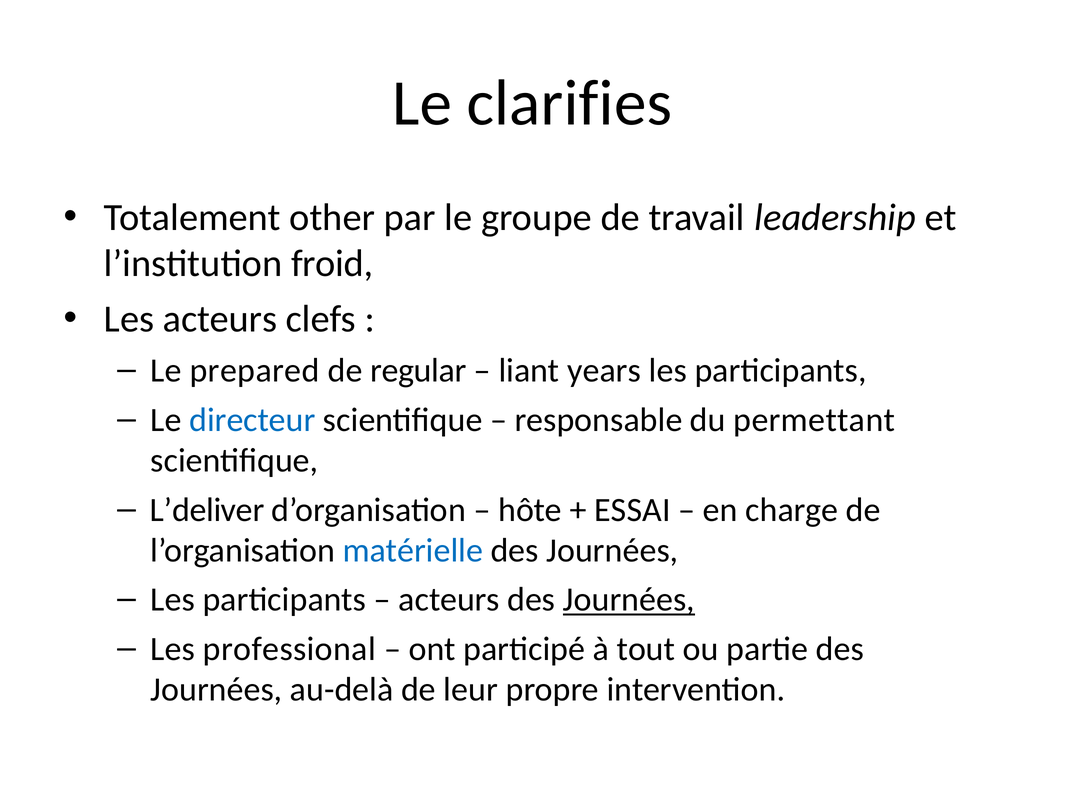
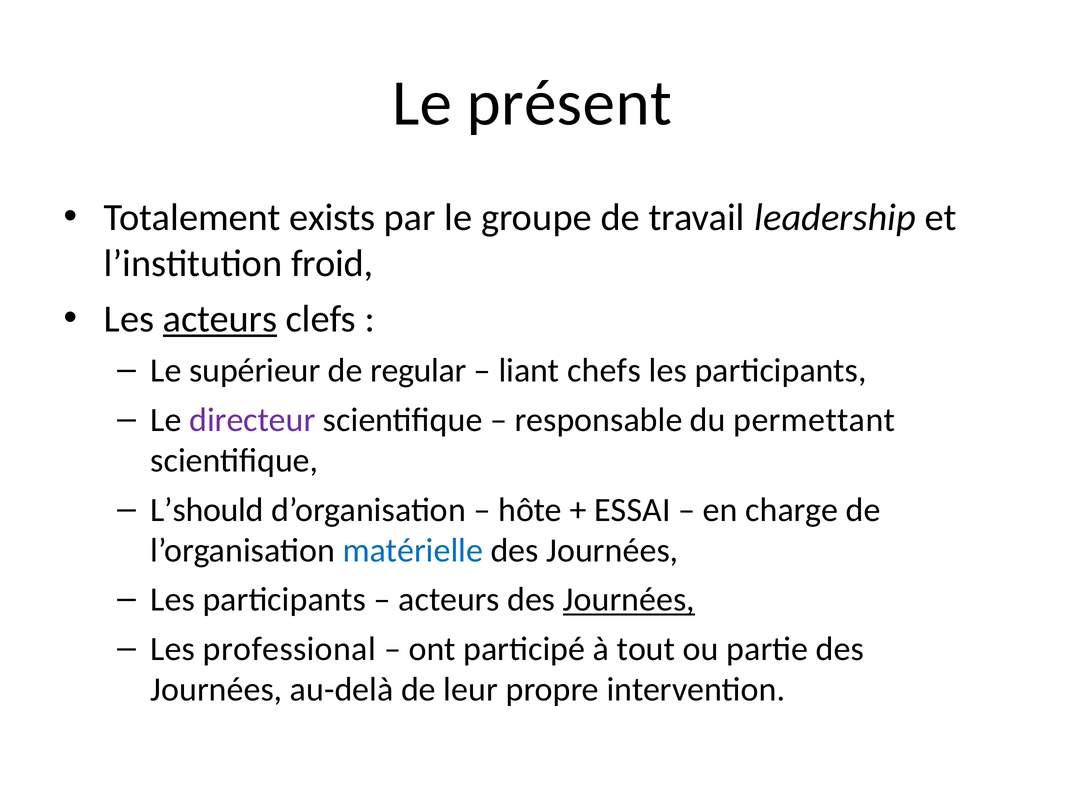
clarifies: clarifies -> présent (569, 103)
other: other -> exists (332, 217)
acteurs underline: none -> present (220, 319)
prepared: prepared -> supérieur (255, 371)
years: years -> chefs (604, 371)
directeur colour: blue -> purple (252, 420)
L’deliver: L’deliver -> L’should (207, 510)
